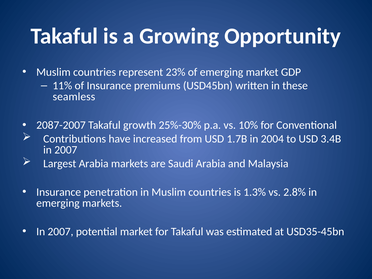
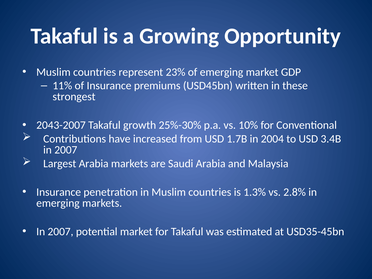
seamless: seamless -> strongest (74, 97)
2087-2007: 2087-2007 -> 2043-2007 (61, 125)
